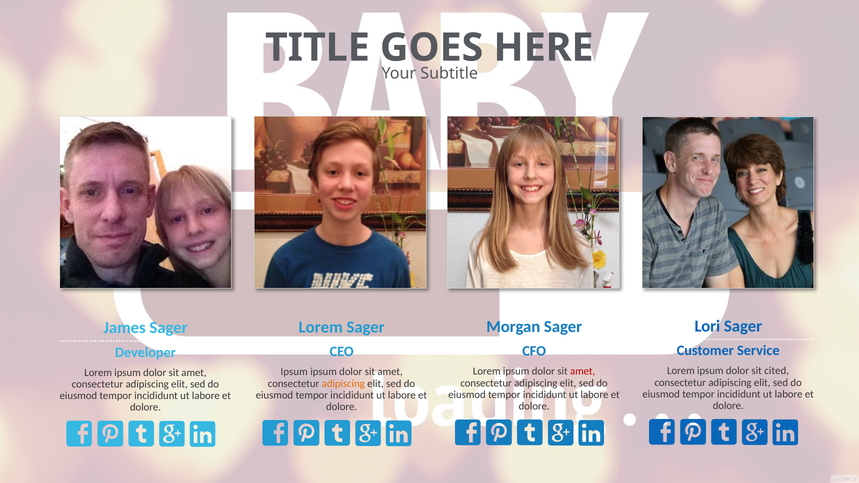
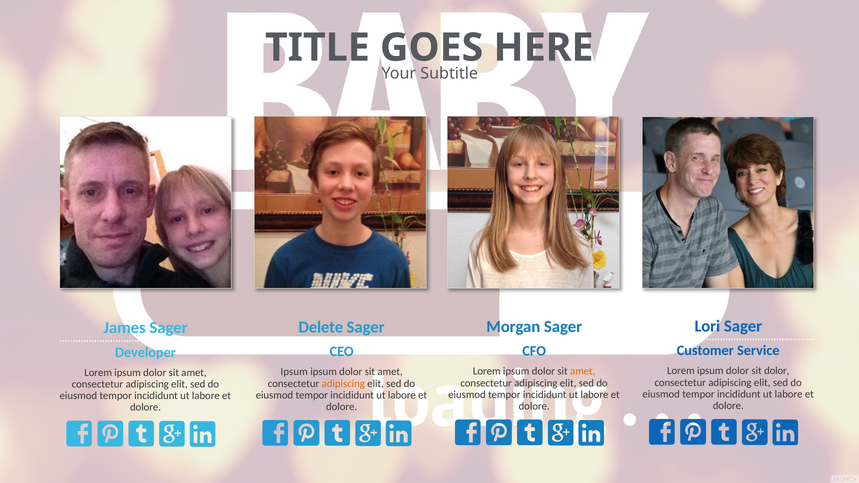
Lorem: Lorem -> Delete (321, 327)
sit cited: cited -> dolor (777, 371)
amet colour: red -> orange (583, 372)
